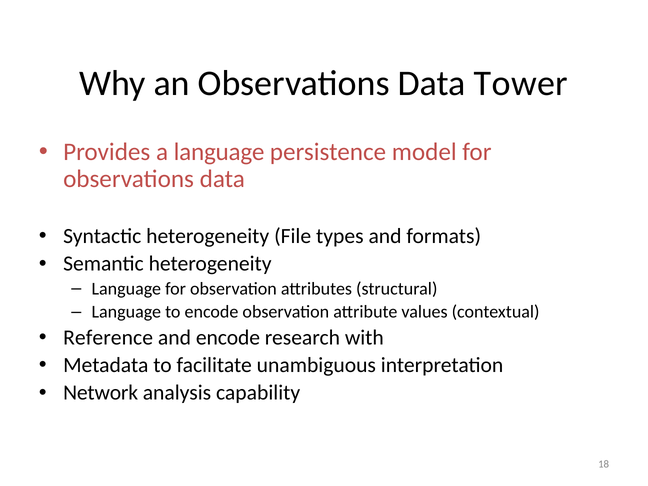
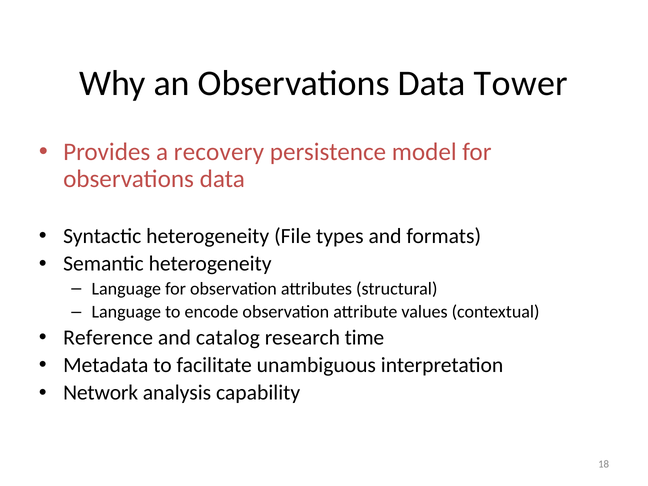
a language: language -> recovery (219, 152)
and encode: encode -> catalog (228, 338)
with: with -> time (364, 338)
